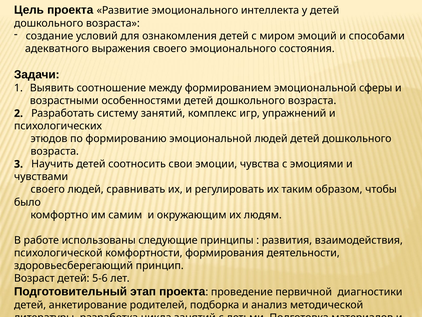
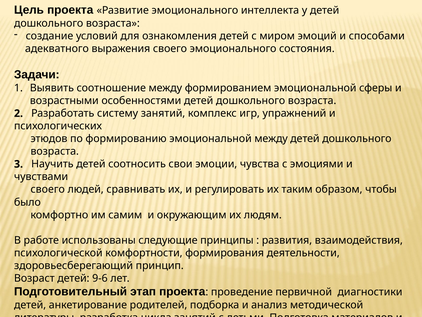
эмоциональной людей: людей -> между (271, 139)
5-6: 5-6 -> 9-6 (100, 278)
